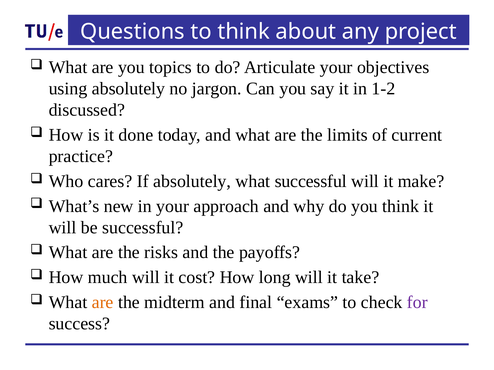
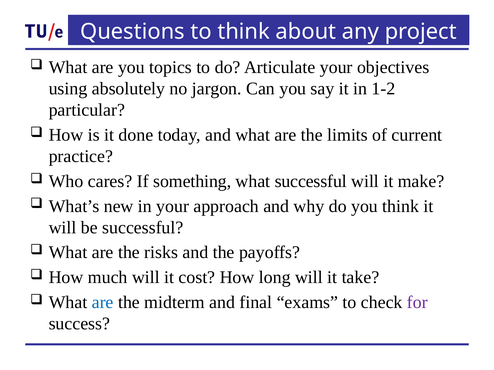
discussed: discussed -> particular (87, 110)
If absolutely: absolutely -> something (192, 181)
are colour: orange -> blue (103, 303)
